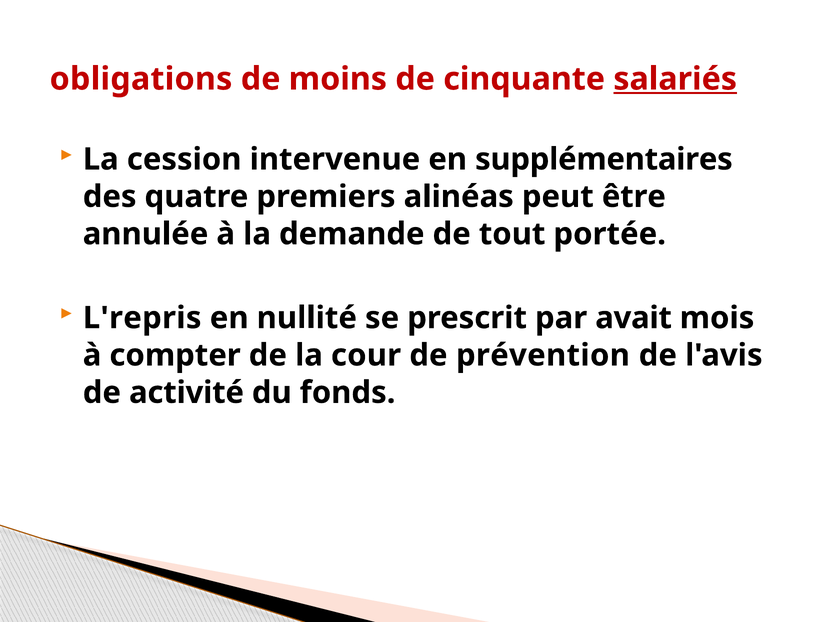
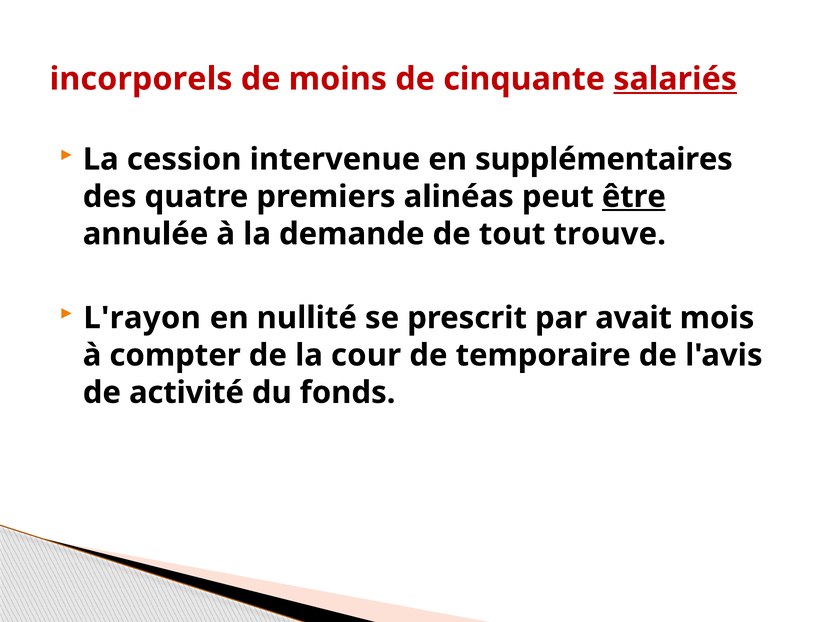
obligations: obligations -> incorporels (141, 79)
être underline: none -> present (634, 197)
portée: portée -> trouve (610, 234)
L'repris: L'repris -> L'rayon (142, 318)
prévention: prévention -> temporaire (543, 355)
